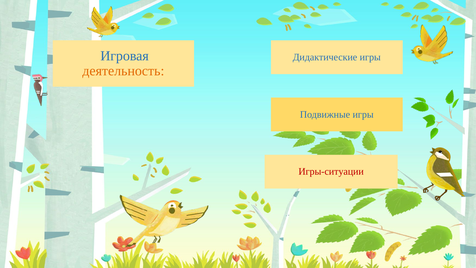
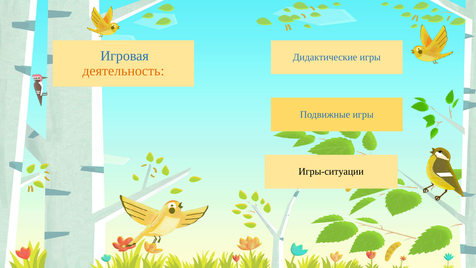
Игры-ситуации colour: red -> black (331, 171)
